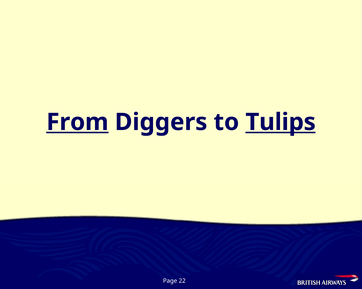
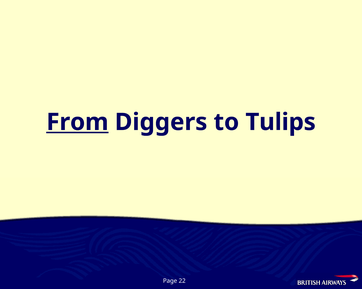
Tulips underline: present -> none (281, 122)
